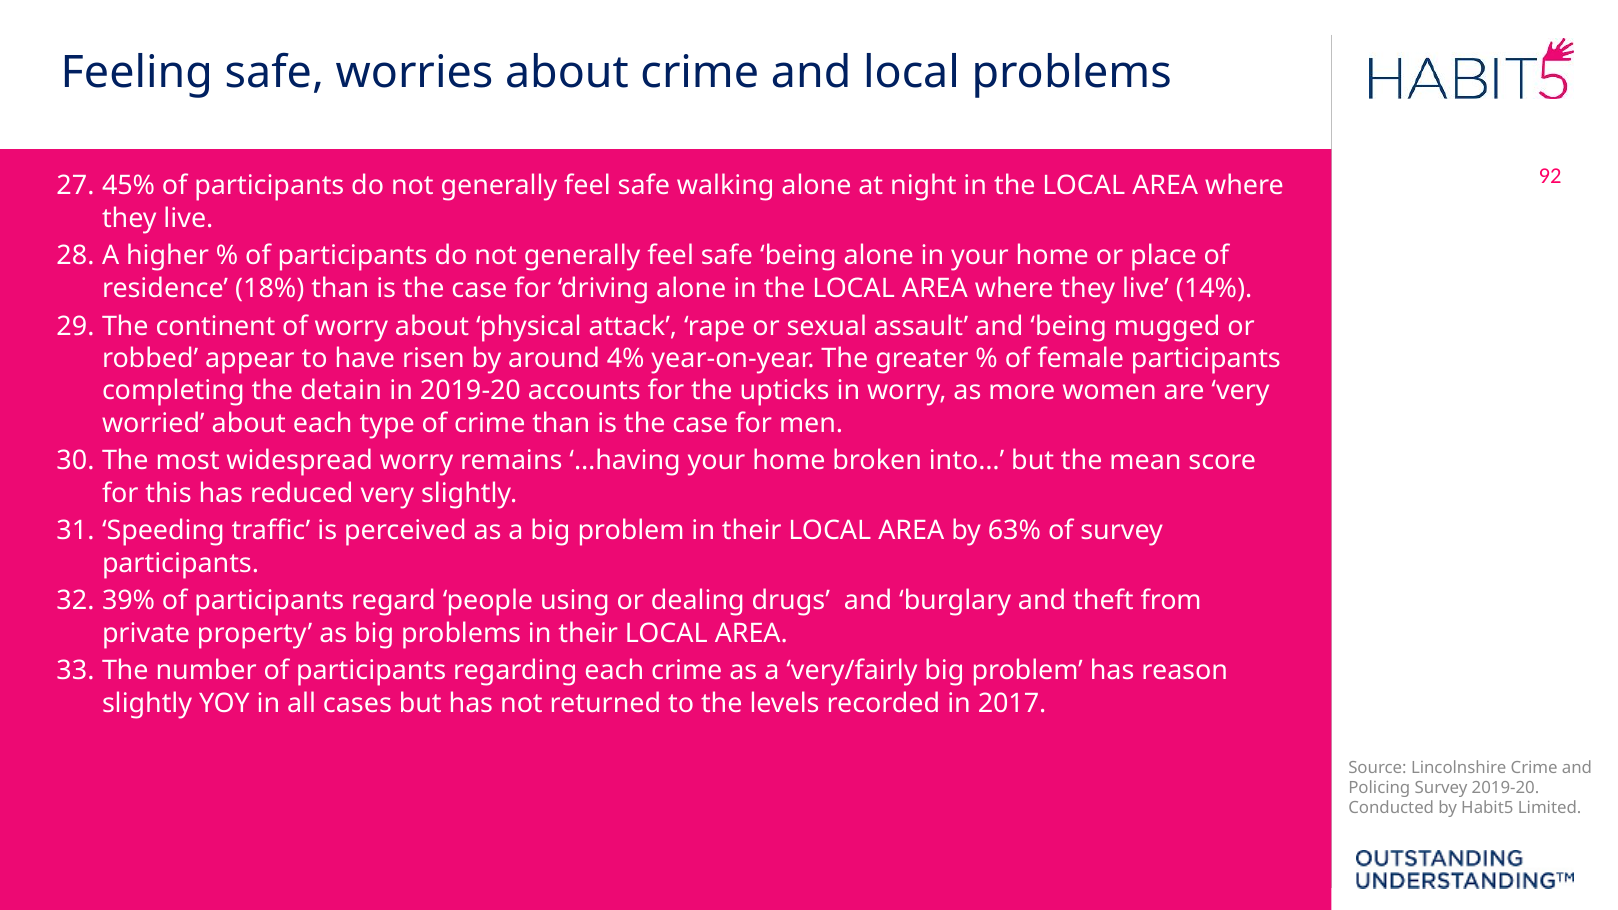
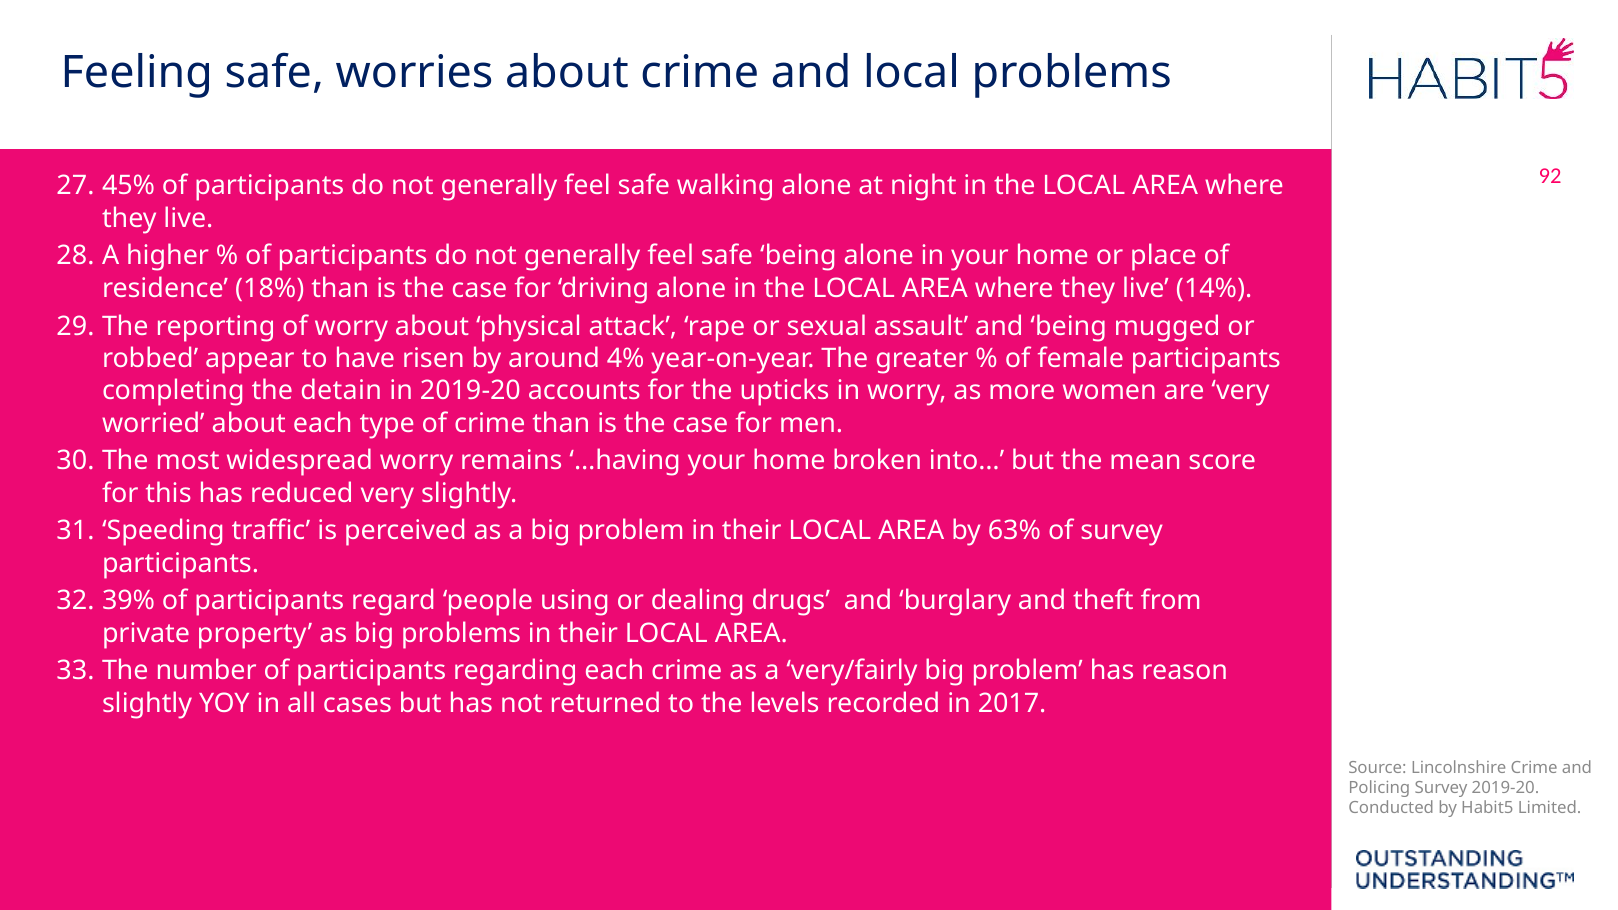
continent: continent -> reporting (215, 326)
